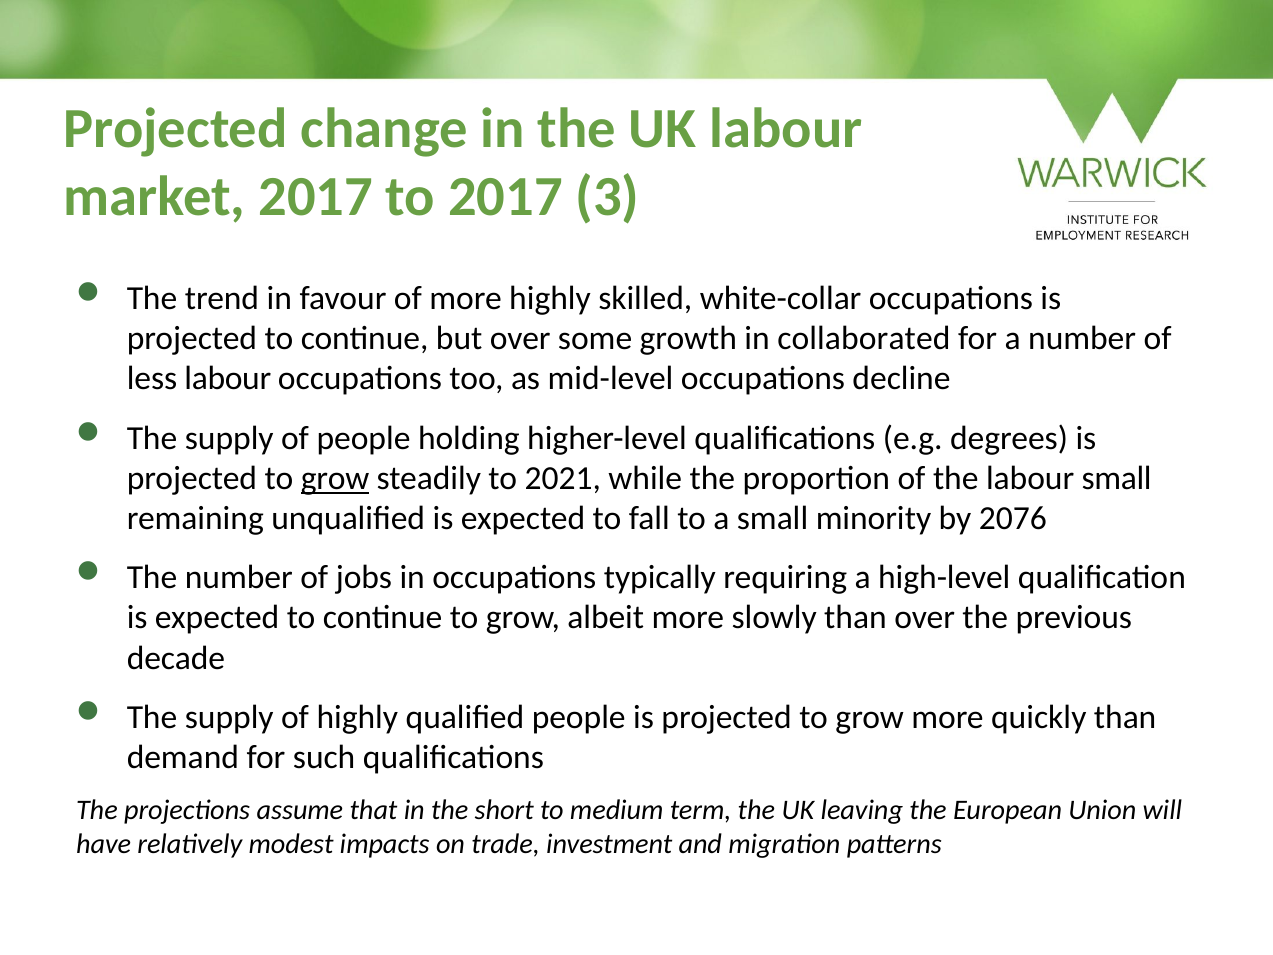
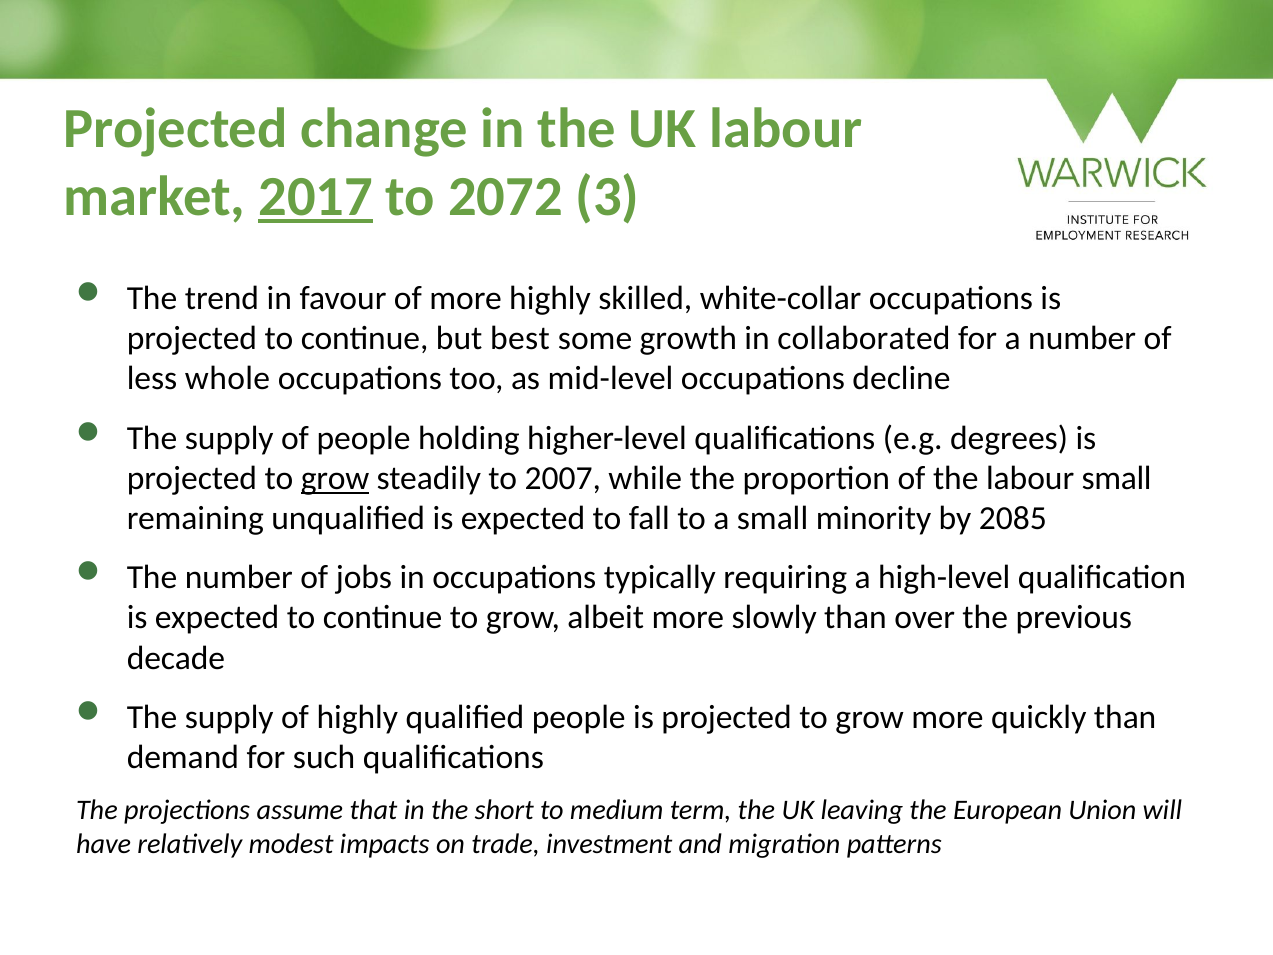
2017 underline: none -> present (316, 197)
to 2017: 2017 -> 2072 (505, 197)
but over: over -> best (520, 338)
less labour: labour -> whole (228, 379)
2021: 2021 -> 2007 (563, 478)
2076: 2076 -> 2085 (1013, 518)
